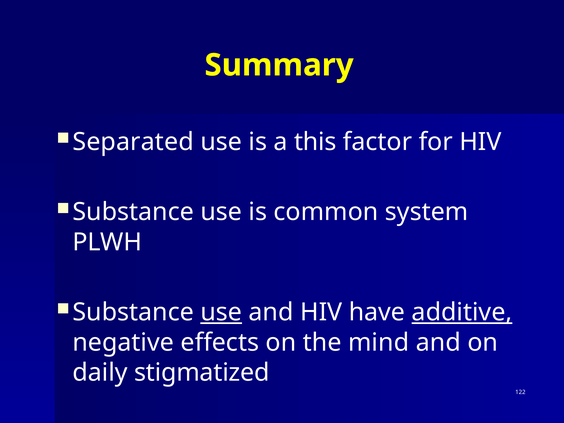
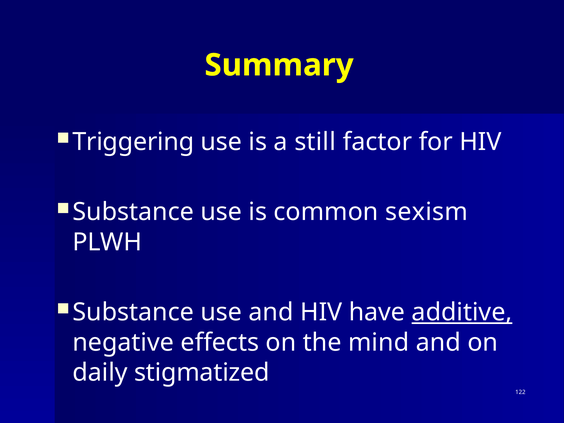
Separated: Separated -> Triggering (133, 142)
this: this -> still (315, 142)
system: system -> sexism (427, 212)
use underline: present -> none (221, 312)
